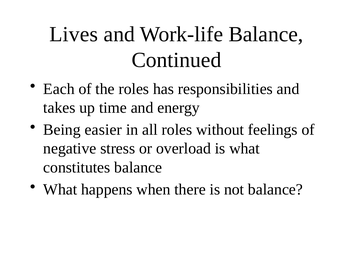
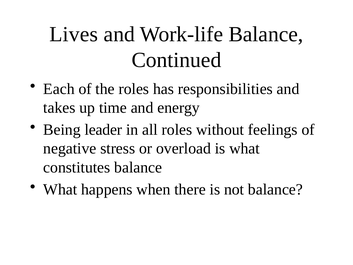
easier: easier -> leader (103, 130)
